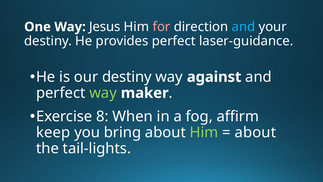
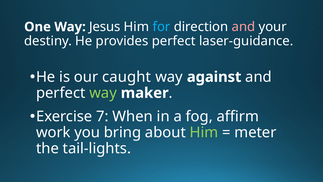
for colour: pink -> light blue (161, 27)
and colour: light blue -> pink (243, 27)
our destiny: destiny -> caught (127, 77)
8: 8 -> 7 (102, 116)
keep: keep -> work (53, 132)
about: about -> meter (255, 132)
